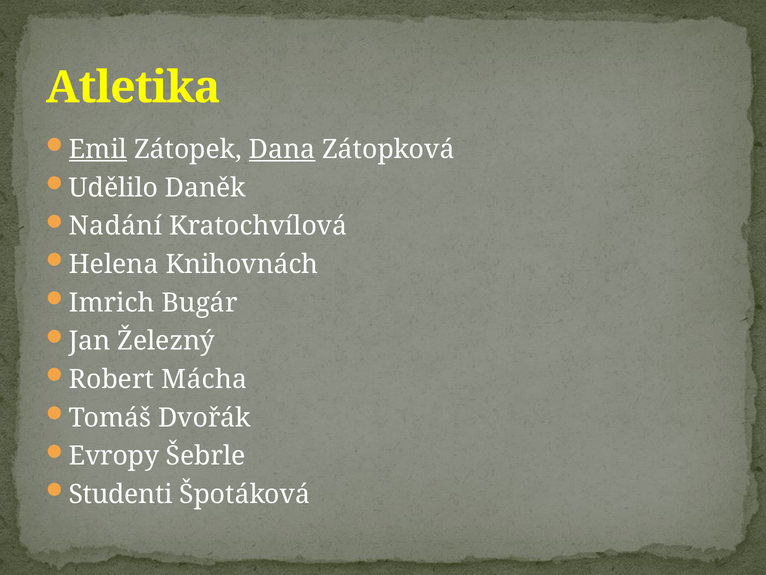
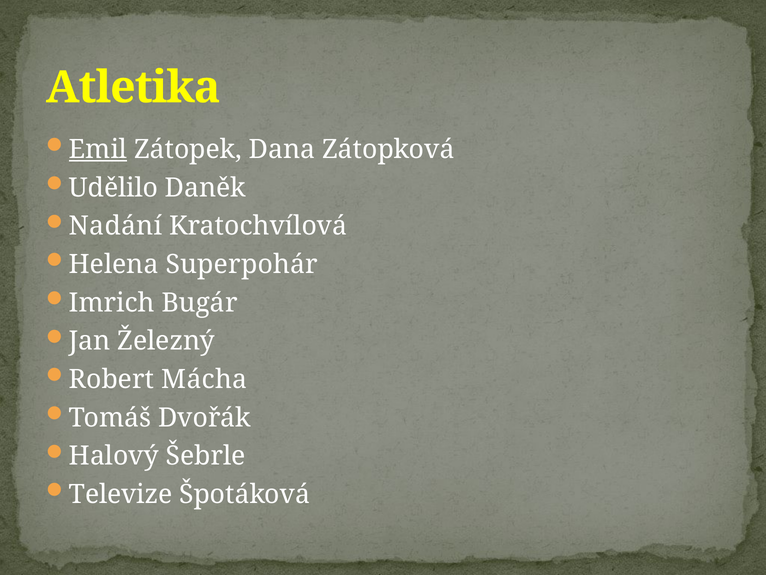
Dana underline: present -> none (282, 149)
Knihovnách: Knihovnách -> Superpohár (242, 264)
Evropy: Evropy -> Halový (114, 456)
Studenti: Studenti -> Televize (121, 494)
